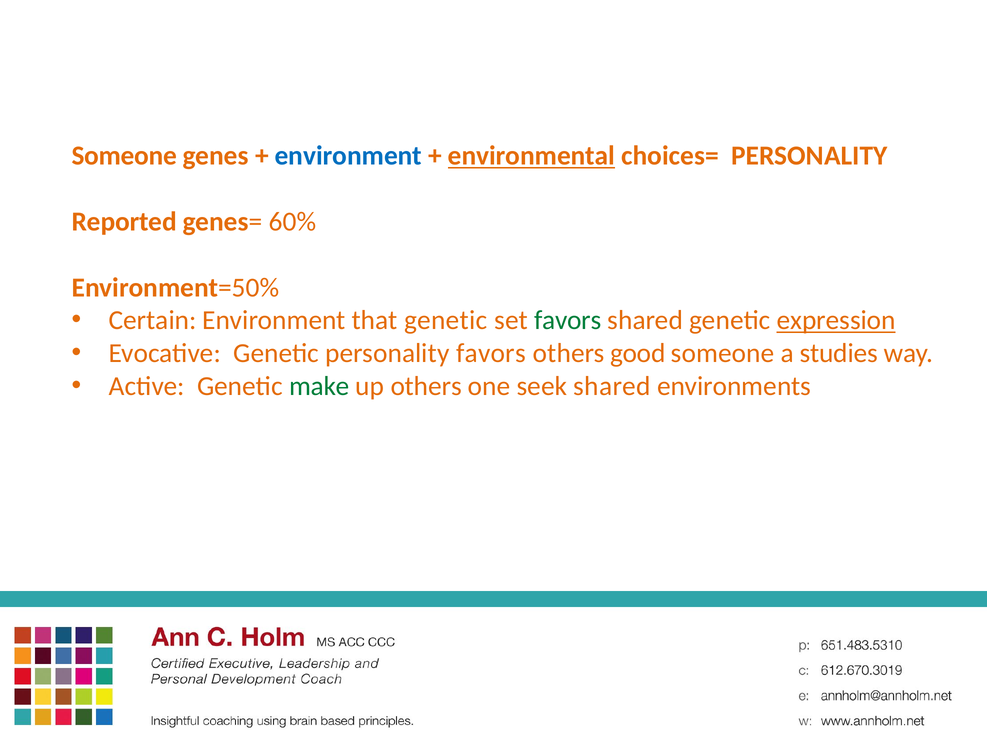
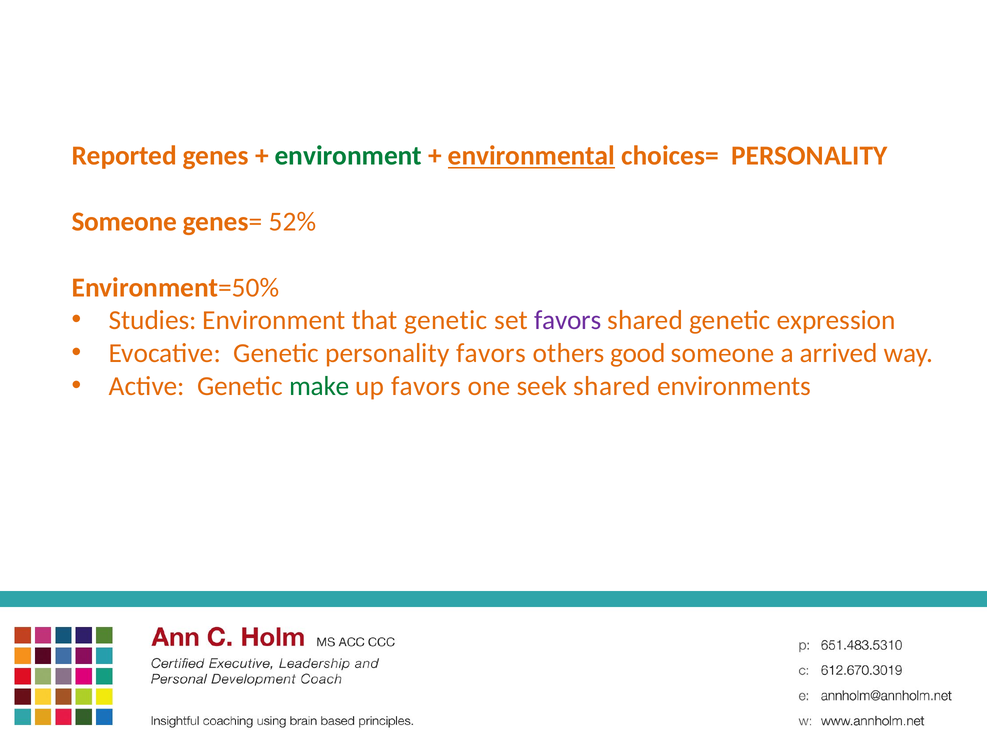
Someone: Someone -> Reported (124, 156)
environment colour: blue -> green (348, 156)
Reported: Reported -> Someone (124, 222)
60%: 60% -> 52% (292, 222)
Certain: Certain -> Studies (153, 321)
favors colour: green -> purple (568, 321)
expression underline: present -> none (836, 321)
studies: studies -> arrived (839, 353)
up others: others -> favors (426, 386)
